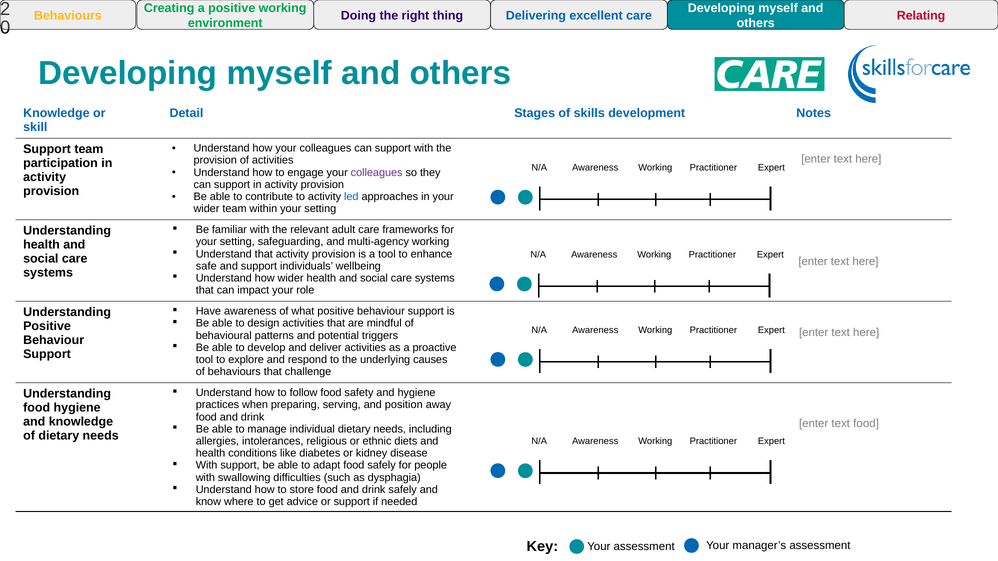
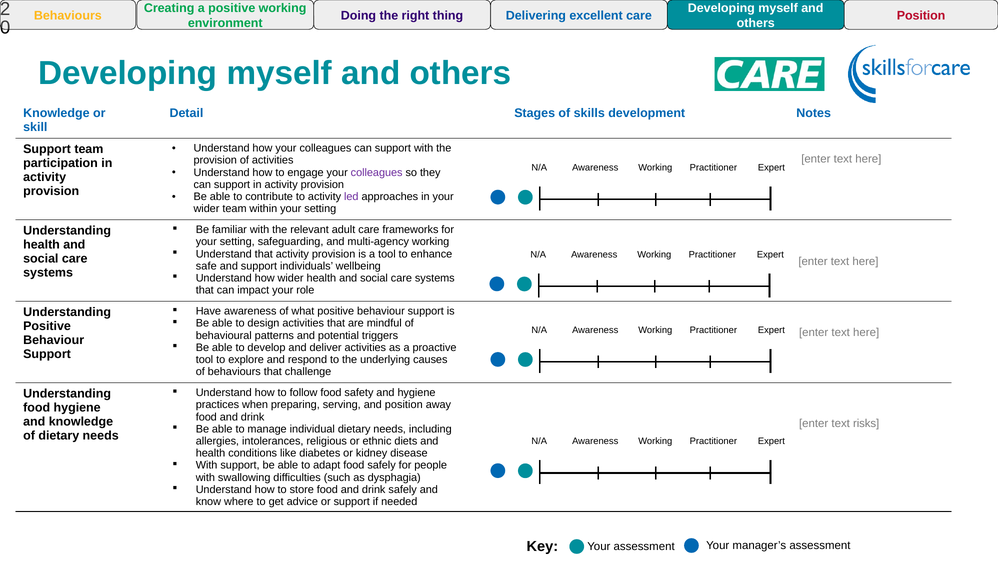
Behaviours Relating: Relating -> Position (921, 16)
led colour: blue -> purple (351, 197)
text food: food -> risks (866, 424)
